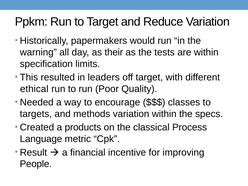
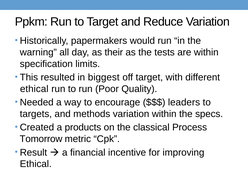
leaders: leaders -> biggest (104, 77)
classes: classes -> leaders (184, 102)
Language: Language -> Tomorrow (41, 139)
People: People -> Ethical (36, 164)
